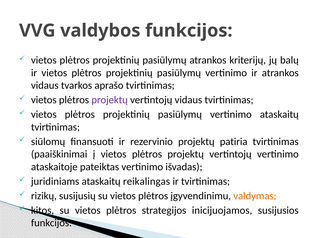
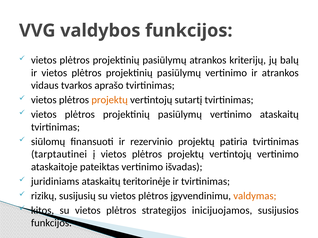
projektų colour: purple -> orange (110, 100)
vertintojų vidaus: vidaus -> sutartį (188, 100)
paaiškinimai: paaiškinimai -> tarptautinei (59, 155)
reikalingas: reikalingas -> teritorinėje (147, 182)
